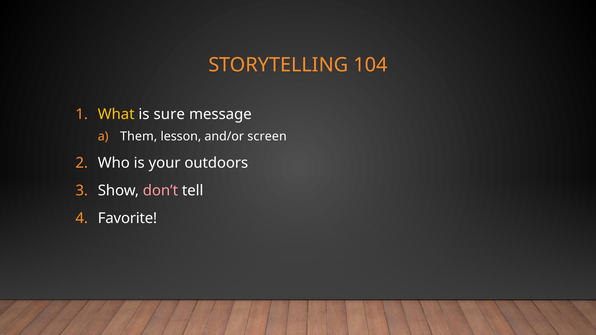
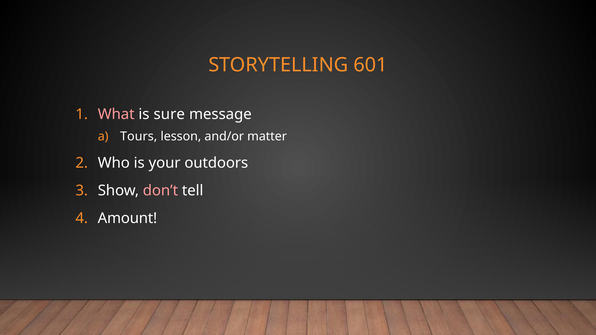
104: 104 -> 601 (370, 65)
What colour: yellow -> pink (116, 114)
Them: Them -> Tours (139, 137)
screen: screen -> matter (267, 137)
Favorite: Favorite -> Amount (127, 218)
